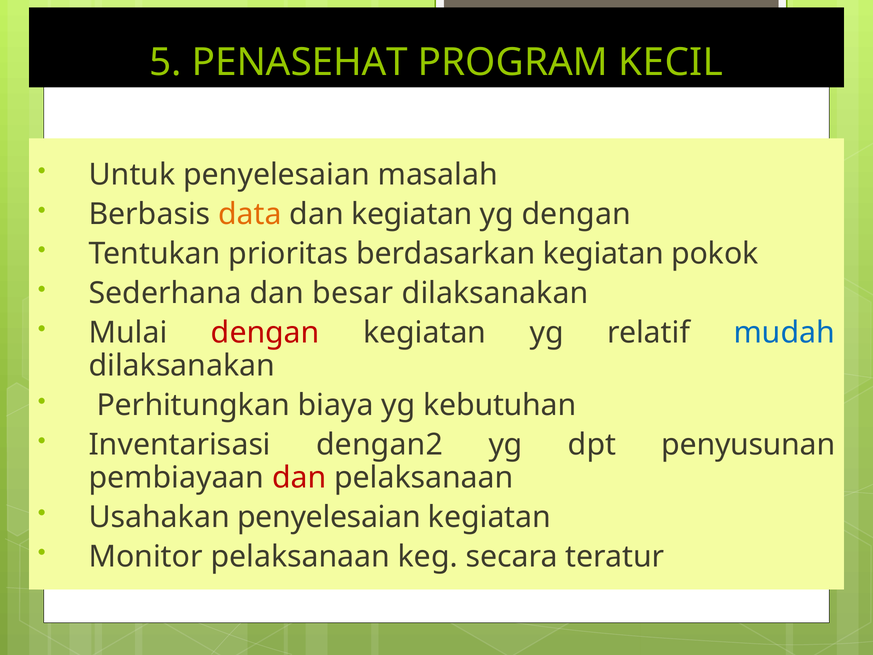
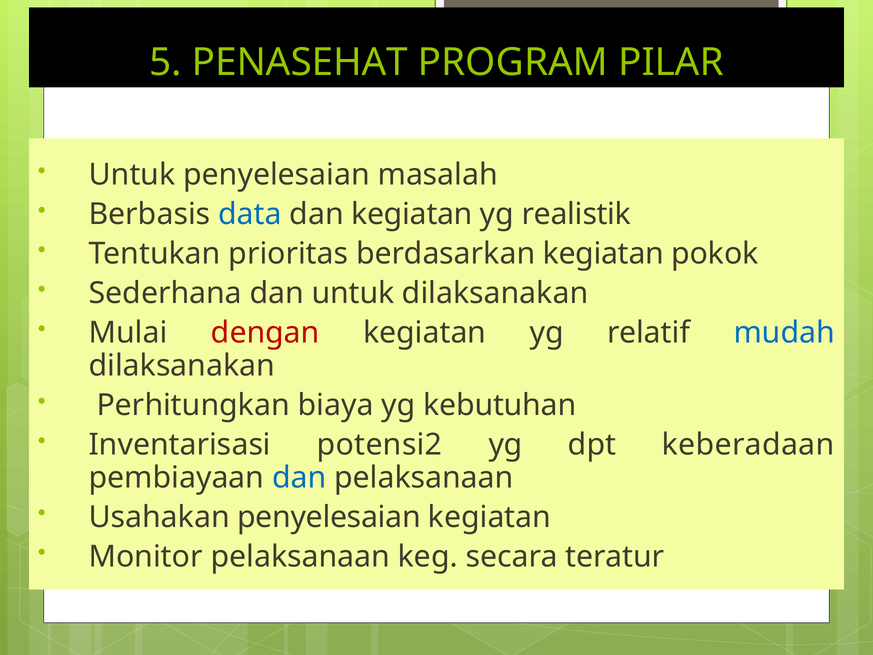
KECIL: KECIL -> PILAR (671, 62)
data colour: orange -> blue (250, 214)
yg dengan: dengan -> realistik (576, 214)
dan besar: besar -> untuk (353, 293)
dengan2: dengan2 -> potensi2 (380, 445)
penyusunan: penyusunan -> keberadaan (748, 445)
dan colour: red -> blue (299, 477)
